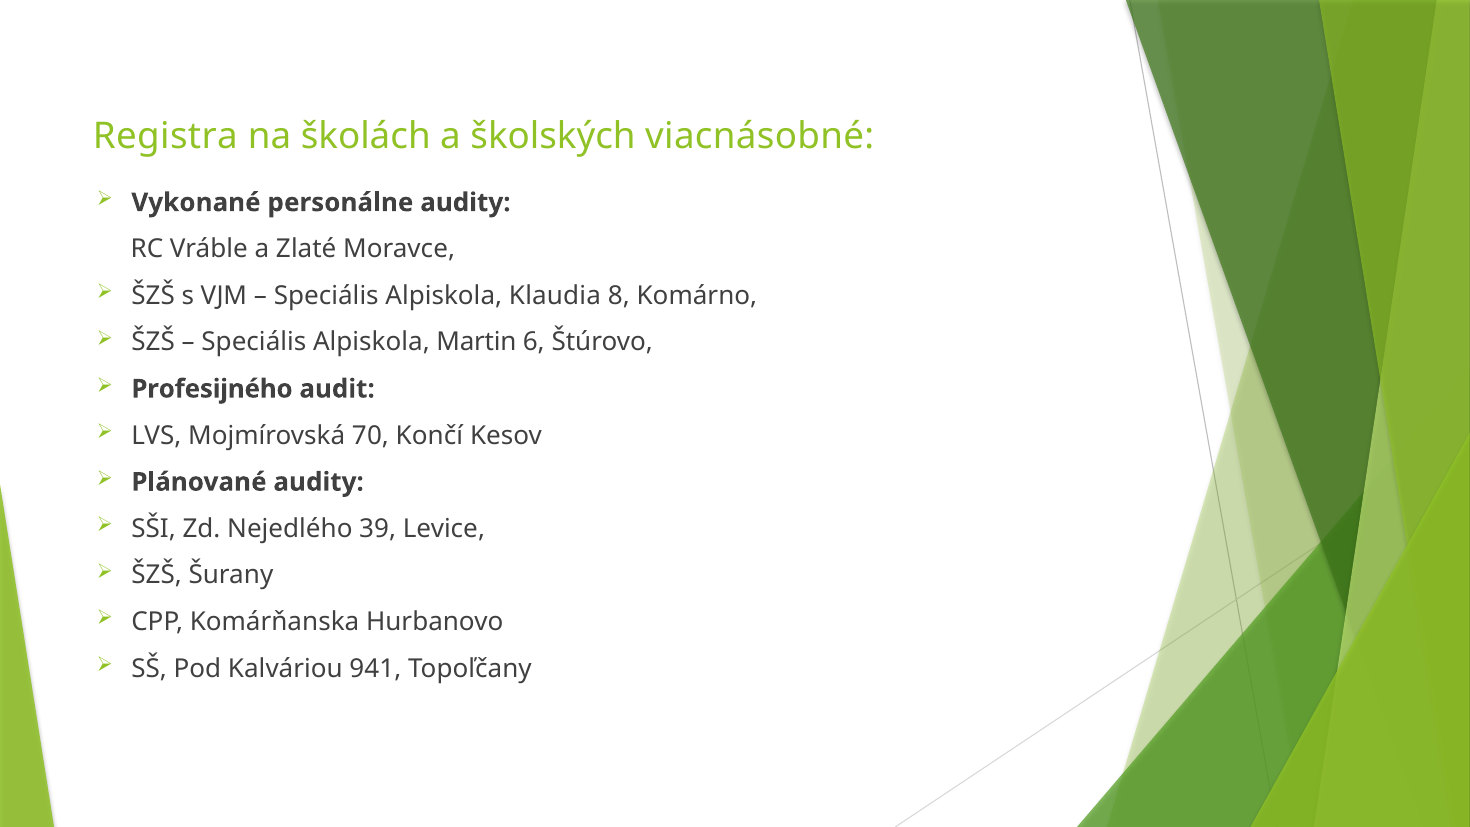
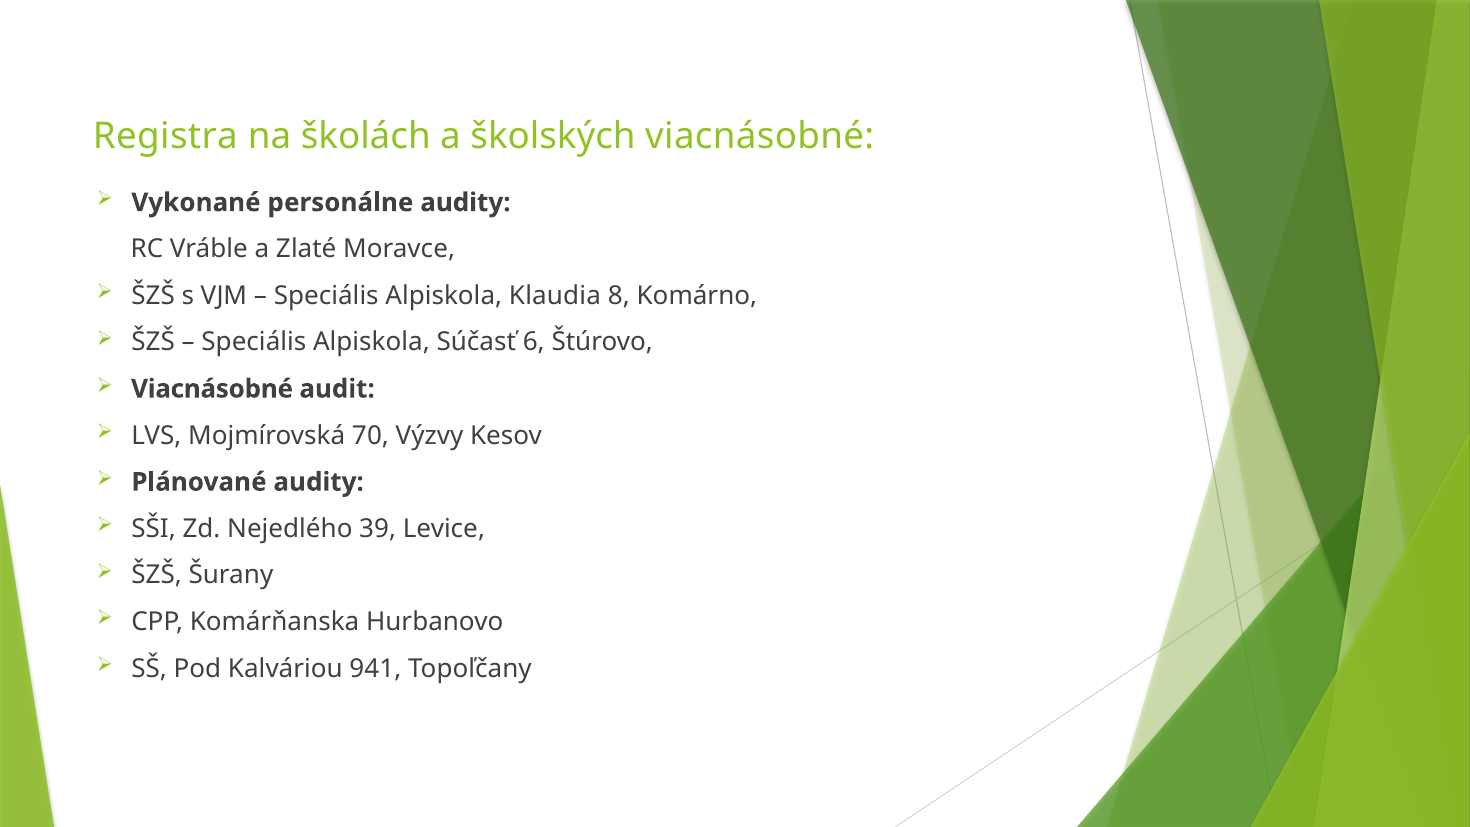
Martin: Martin -> Súčasť (476, 342)
Profesijného: Profesijného -> Viacnásobné (212, 389)
Končí: Končí -> Výzvy (429, 435)
